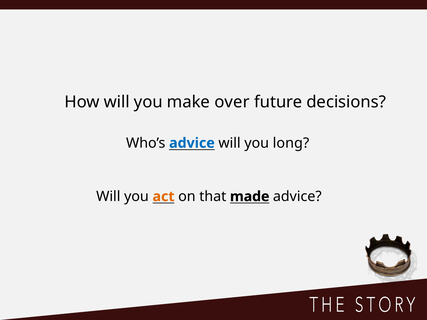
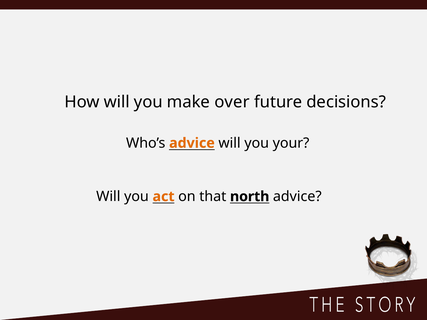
advice colour: blue -> orange (192, 143)
long: long -> your (291, 143)
made: made -> north (250, 197)
